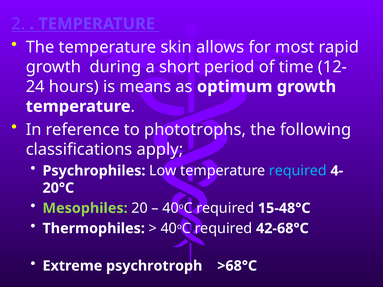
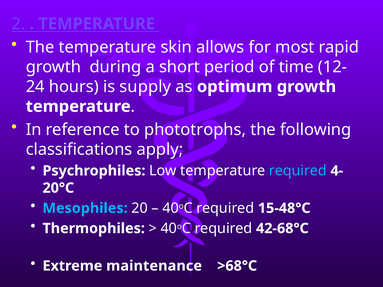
means: means -> supply (145, 87)
Mesophiles colour: light green -> light blue (85, 208)
psychrotroph: psychrotroph -> maintenance (154, 266)
